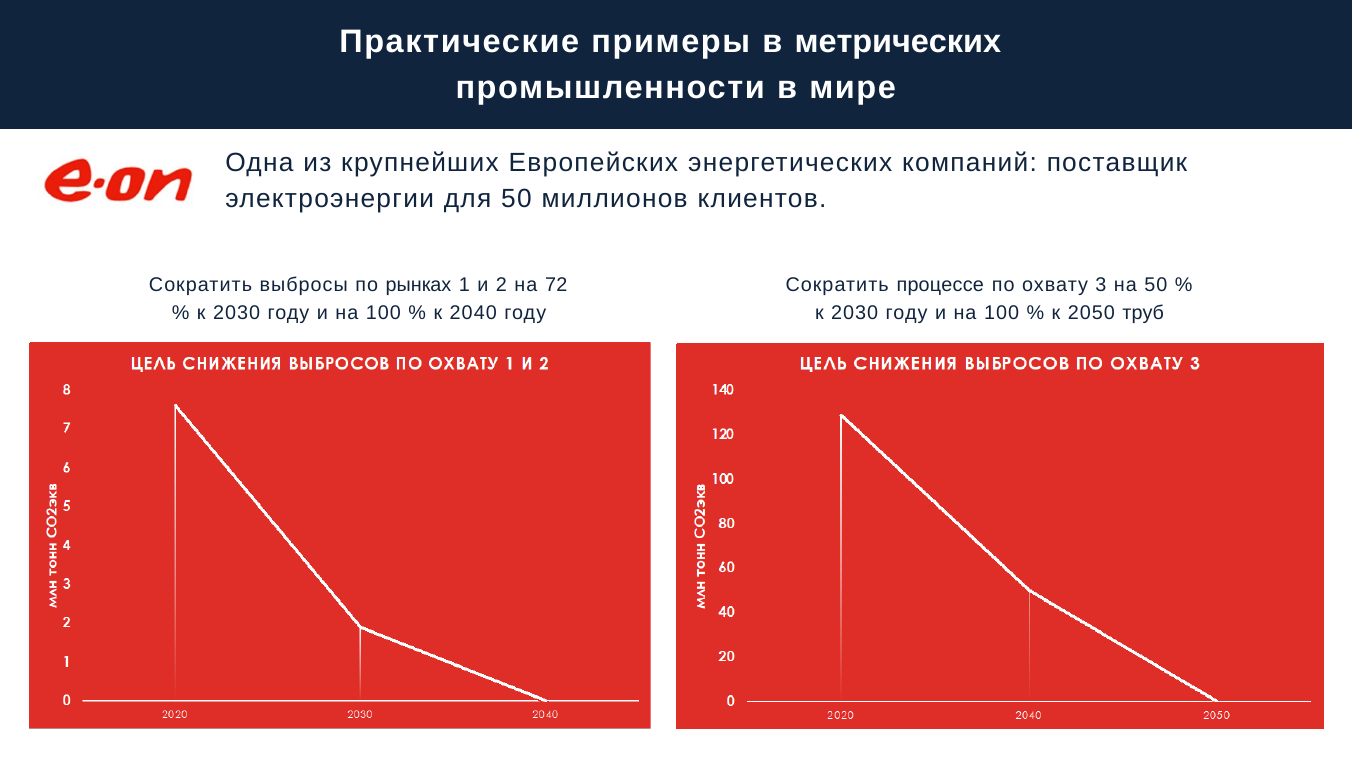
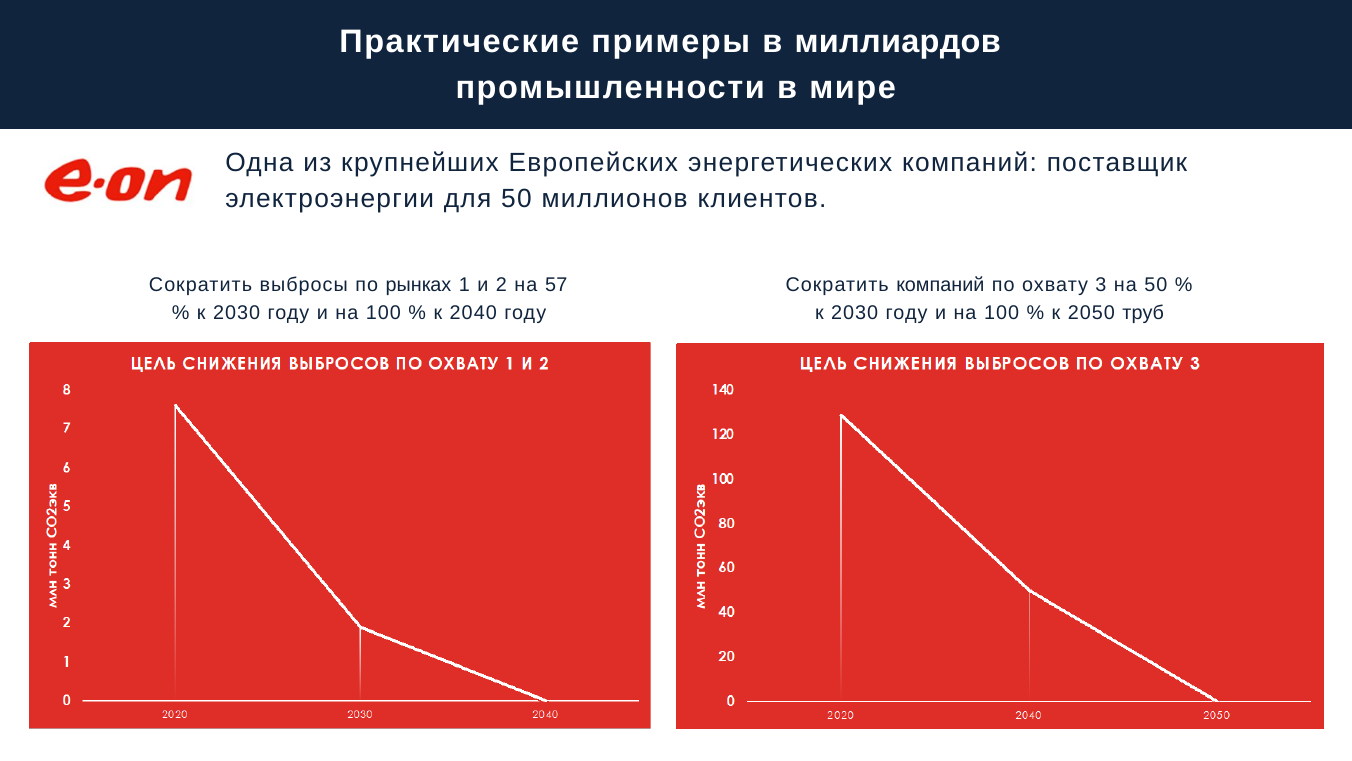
метрических: метрических -> миллиардов (898, 42)
72: 72 -> 57 (556, 285)
Сократить процессе: процессе -> компаний (940, 285)
